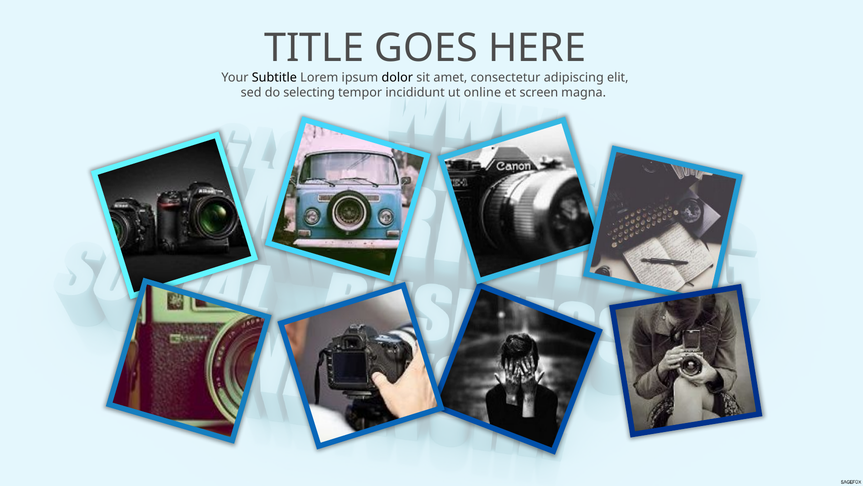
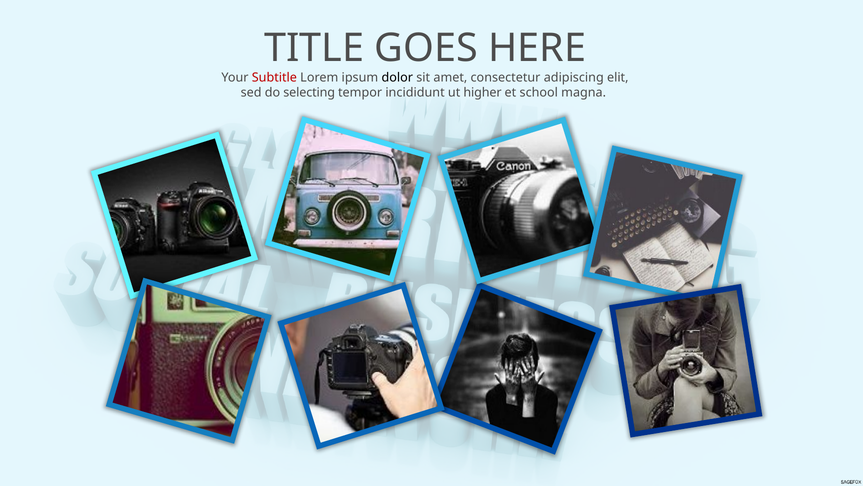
Subtitle colour: black -> red (274, 77)
online: online -> higher (483, 92)
screen: screen -> school (539, 92)
